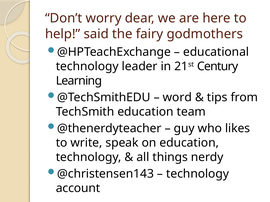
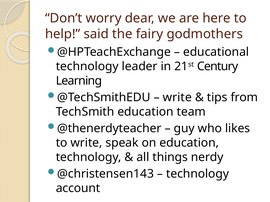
word: word -> write (177, 98)
